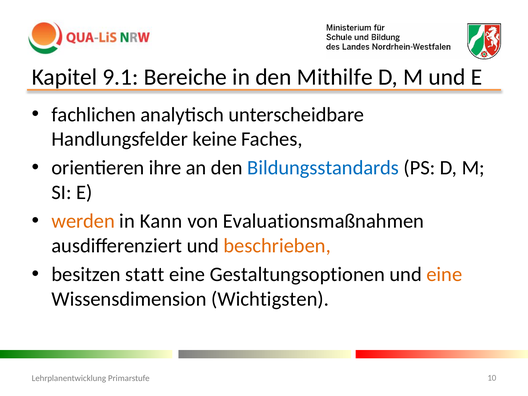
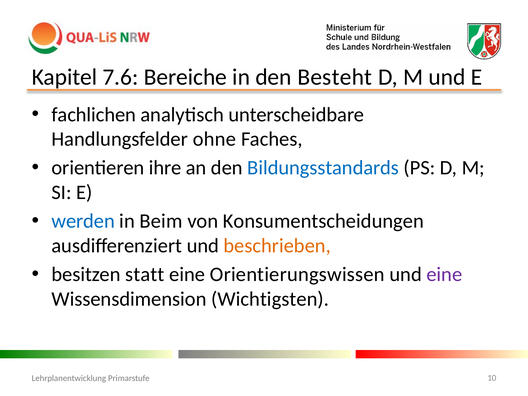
9.1: 9.1 -> 7.6 (120, 77)
Mithilfe: Mithilfe -> Besteht (335, 77)
keine: keine -> ohne (214, 139)
werden colour: orange -> blue (83, 221)
Kann: Kann -> Beim (161, 221)
Evaluationsmaßnahmen: Evaluationsmaßnahmen -> Konsumentscheidungen (323, 221)
Gestaltungsoptionen: Gestaltungsoptionen -> Orientierungswissen (297, 274)
eine colour: orange -> purple (444, 274)
